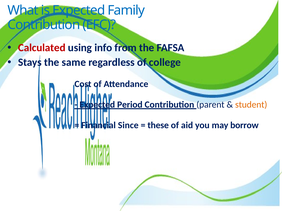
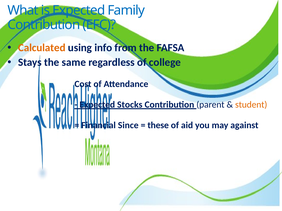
Calculated colour: red -> orange (42, 48)
Period: Period -> Stocks (130, 105)
borrow: borrow -> against (244, 126)
